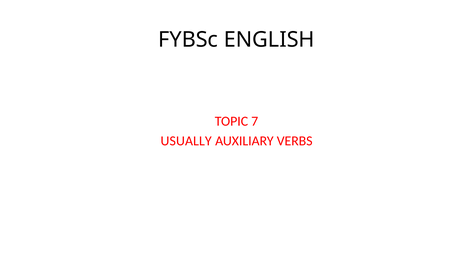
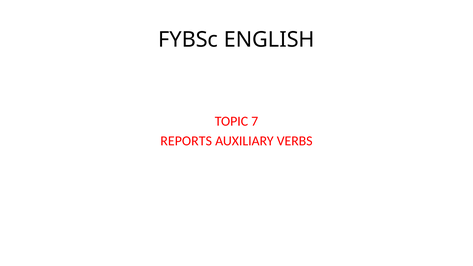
USUALLY: USUALLY -> REPORTS (186, 141)
